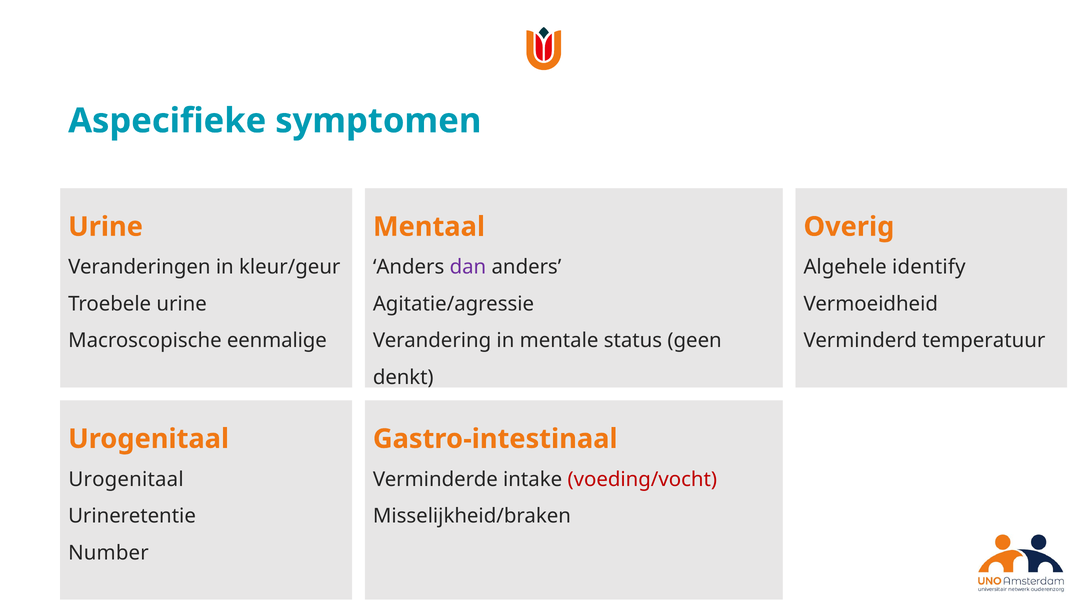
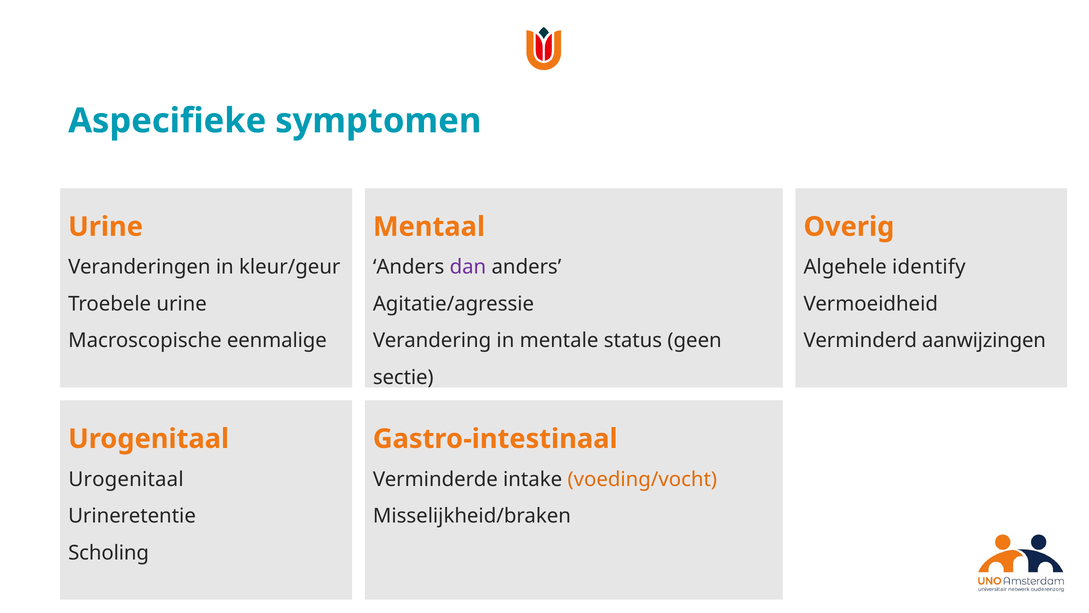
temperatuur: temperatuur -> aanwijzingen (984, 340)
denkt: denkt -> sectie (403, 377)
voeding/vocht colour: red -> orange (642, 479)
Number: Number -> Scholing (109, 552)
